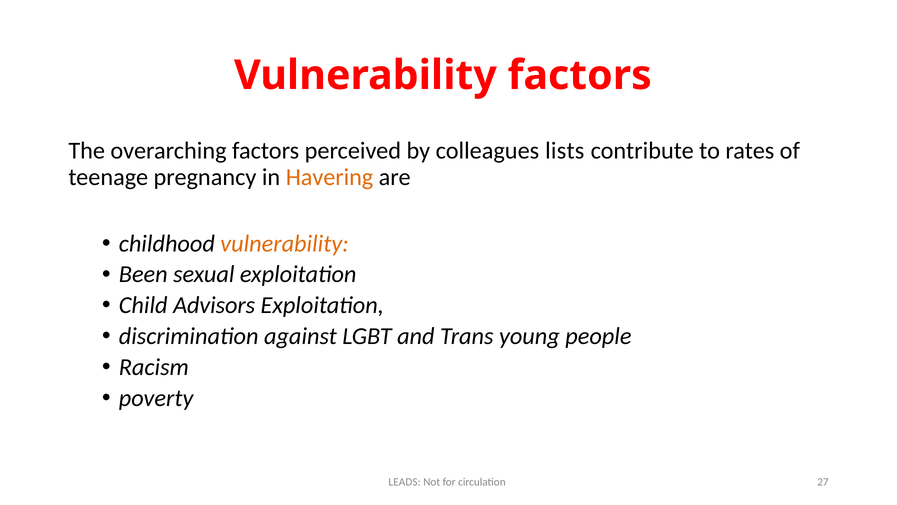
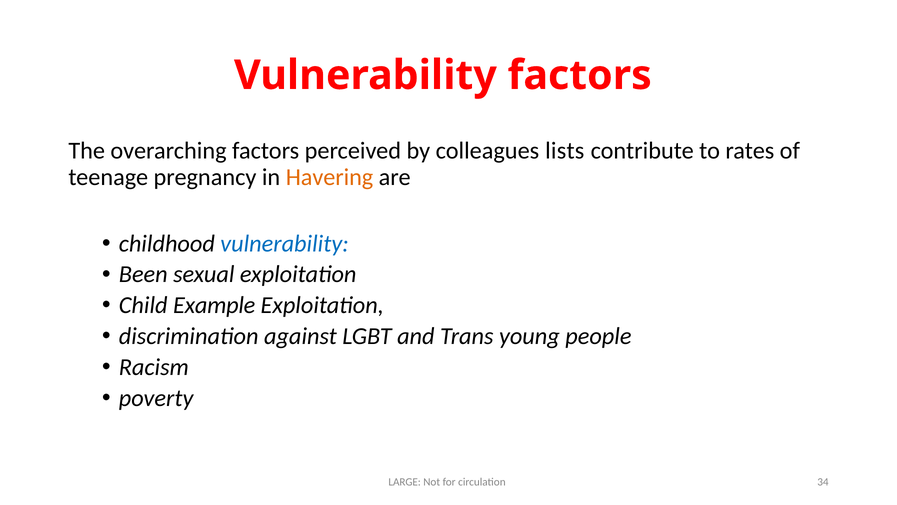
vulnerability colour: orange -> blue (285, 243)
Advisors: Advisors -> Example (214, 305)
LEADS: LEADS -> LARGE (405, 482)
27: 27 -> 34 (823, 482)
